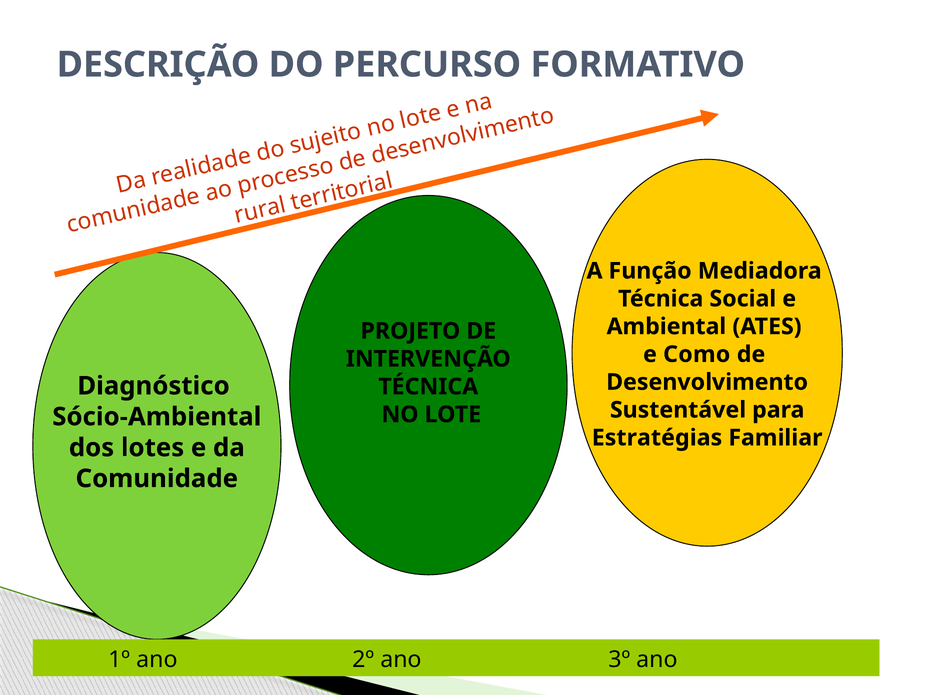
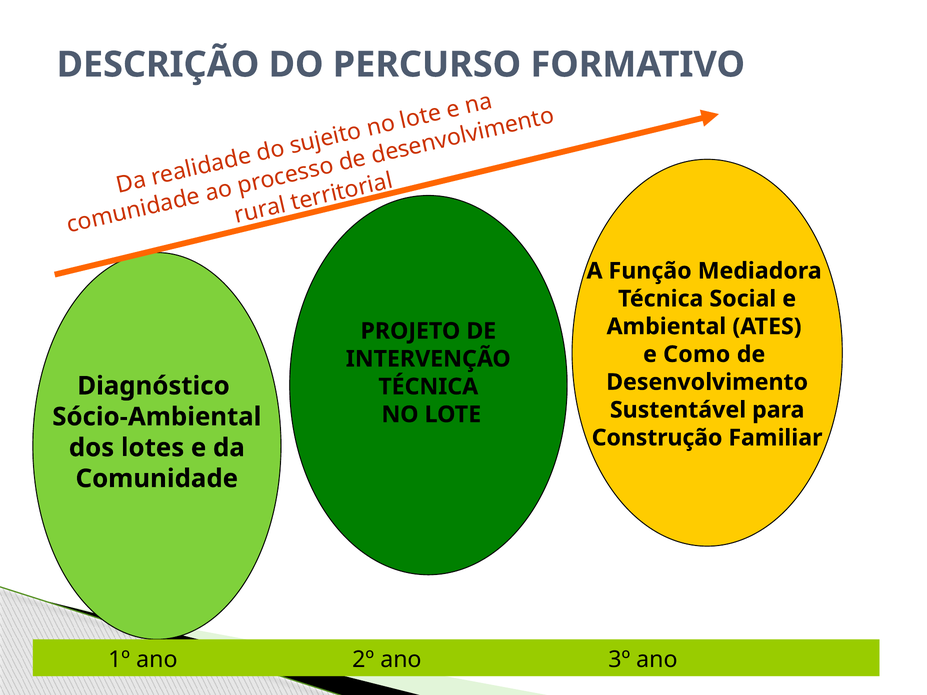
Estratégias: Estratégias -> Construção (657, 438)
